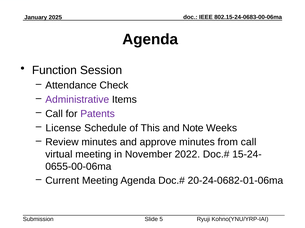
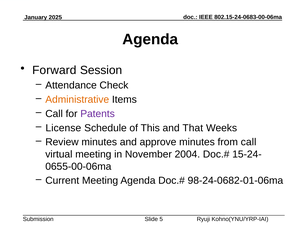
Function: Function -> Forward (54, 71)
Administrative colour: purple -> orange (77, 100)
Note: Note -> That (193, 128)
2022: 2022 -> 2004 (187, 155)
20-24-0682-01-06ma: 20-24-0682-01-06ma -> 98-24-0682-01-06ma (235, 181)
